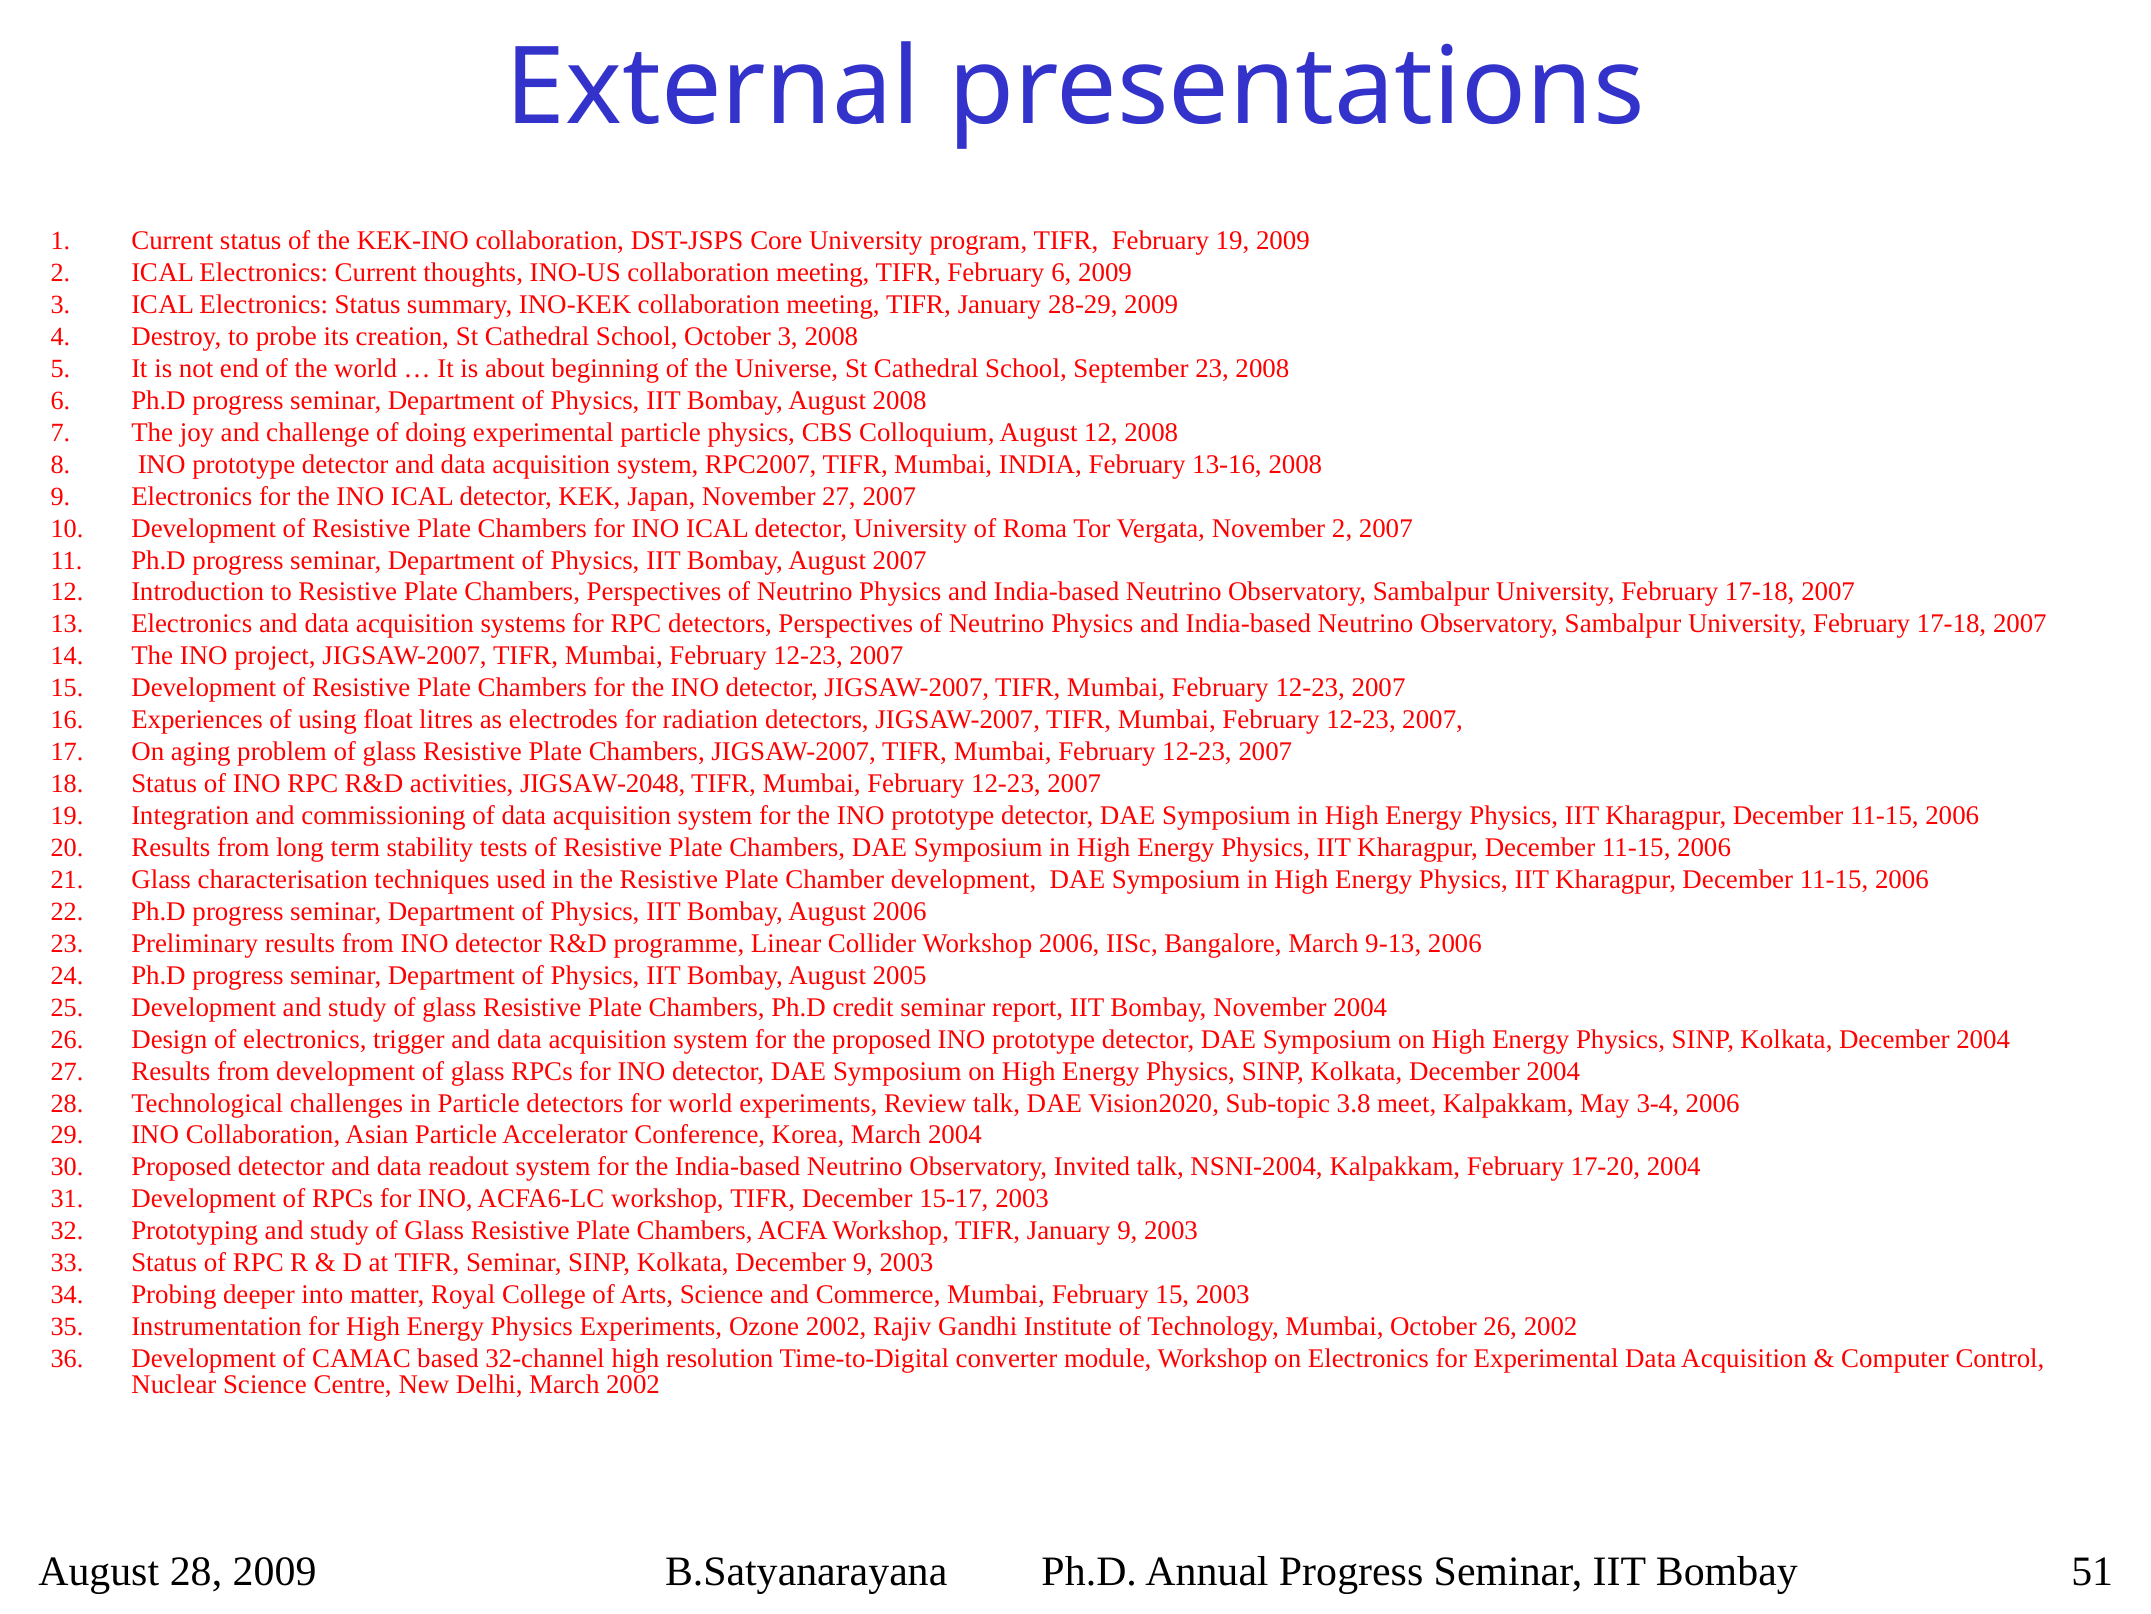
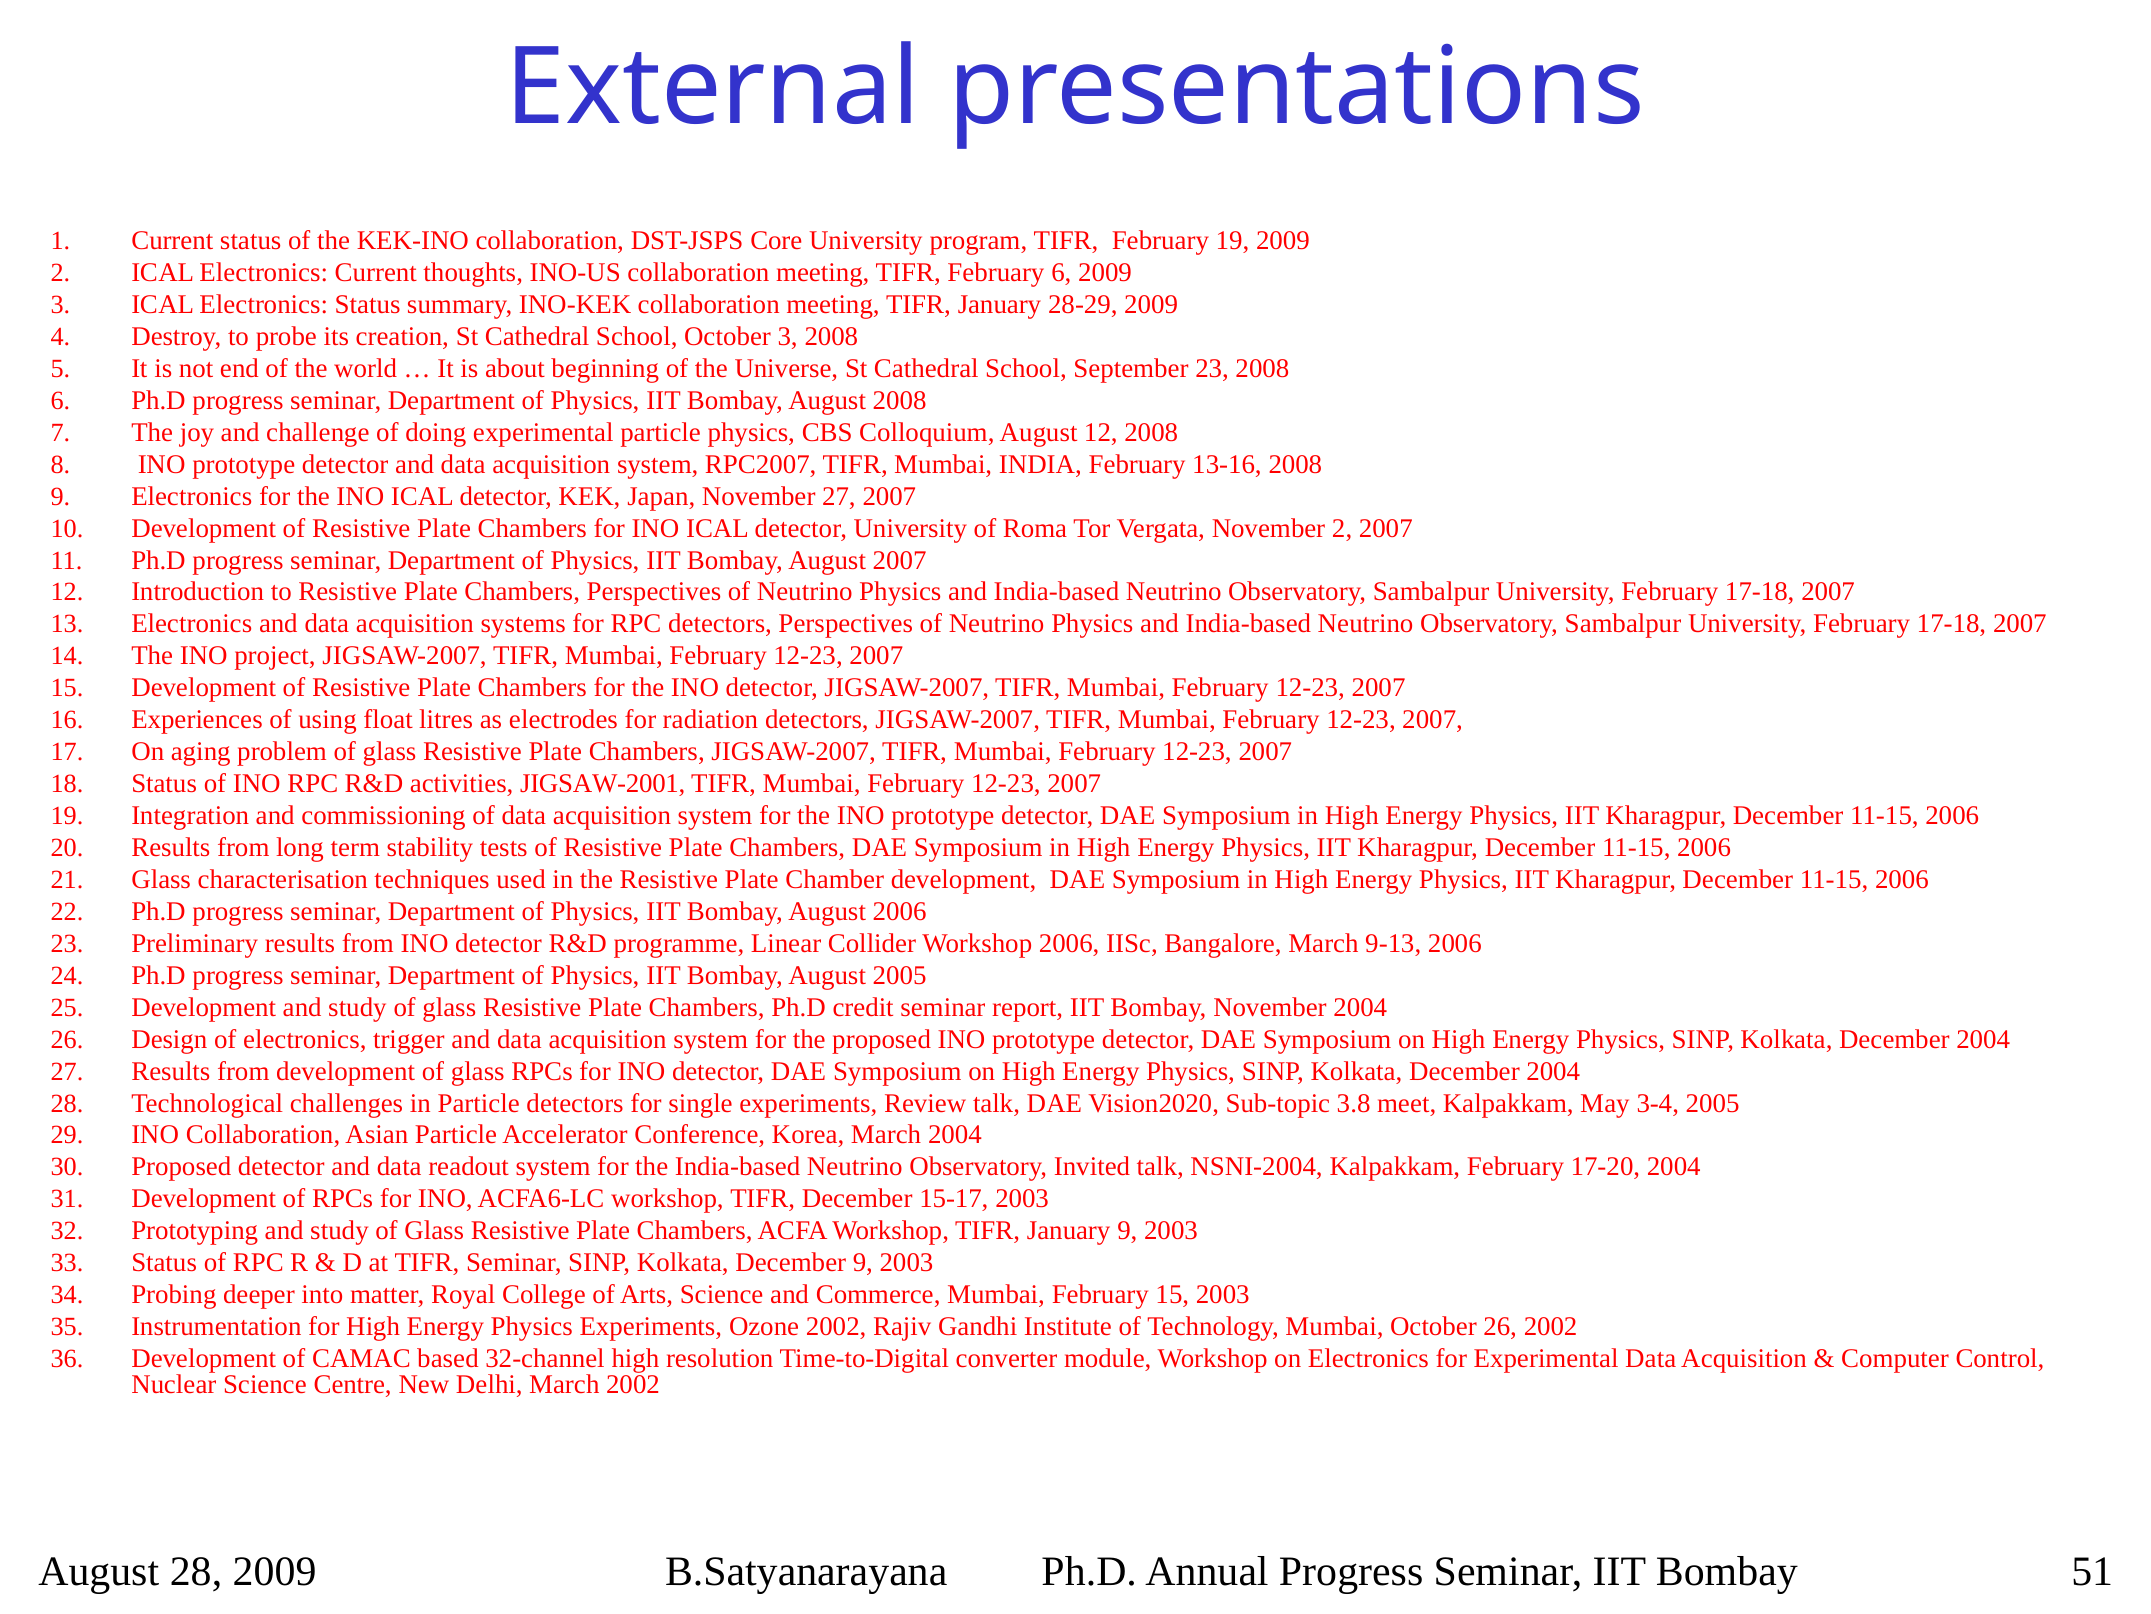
JIGSAW-2048: JIGSAW-2048 -> JIGSAW-2001 (603, 783)
for world: world -> single (701, 1103)
3-4 2006: 2006 -> 2005 (1713, 1103)
